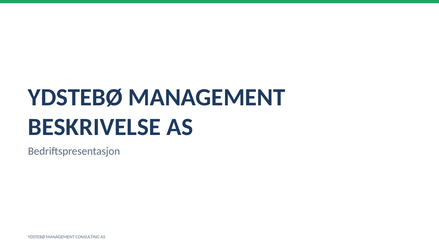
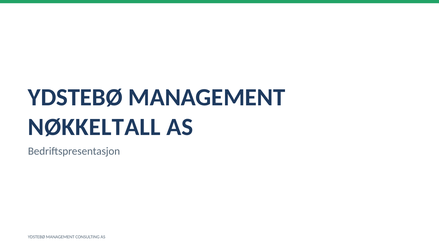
BESKRIVELSE: BESKRIVELSE -> NØKKELTALL (94, 127)
